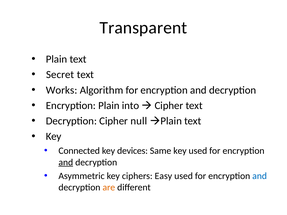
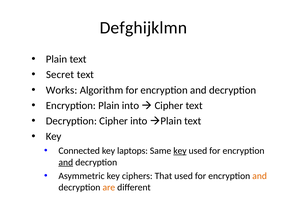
Transparent: Transparent -> Defghijklmn (143, 28)
Cipher null: null -> into (139, 121)
devices: devices -> laptops (132, 151)
key underline: none -> present (180, 151)
Easy: Easy -> That (163, 176)
and colour: blue -> orange (260, 176)
